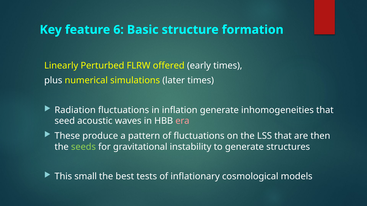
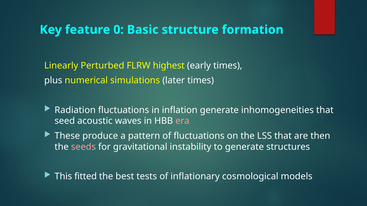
6: 6 -> 0 (119, 30)
offered: offered -> highest (169, 66)
seeds colour: light green -> pink (83, 147)
small: small -> fitted (86, 177)
